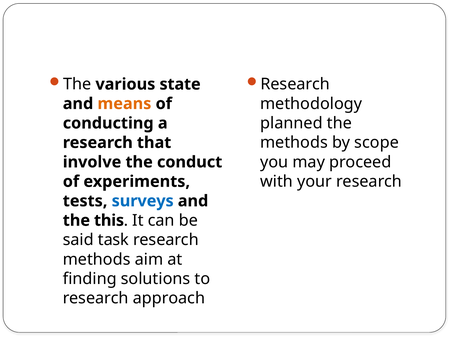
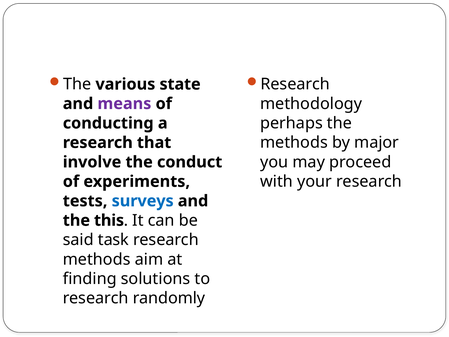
means colour: orange -> purple (124, 104)
planned: planned -> perhaps (291, 123)
scope: scope -> major (377, 143)
approach: approach -> randomly (169, 298)
